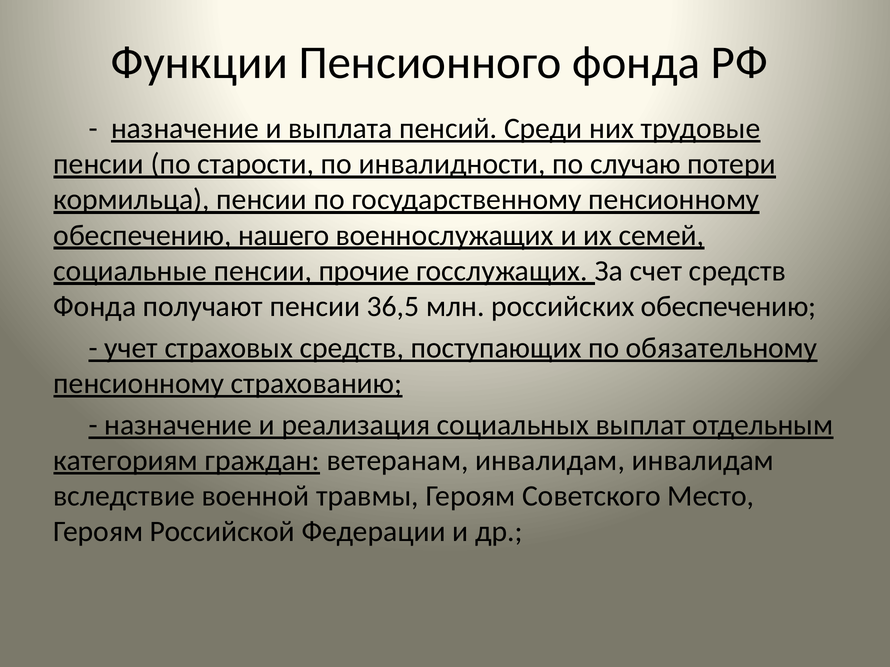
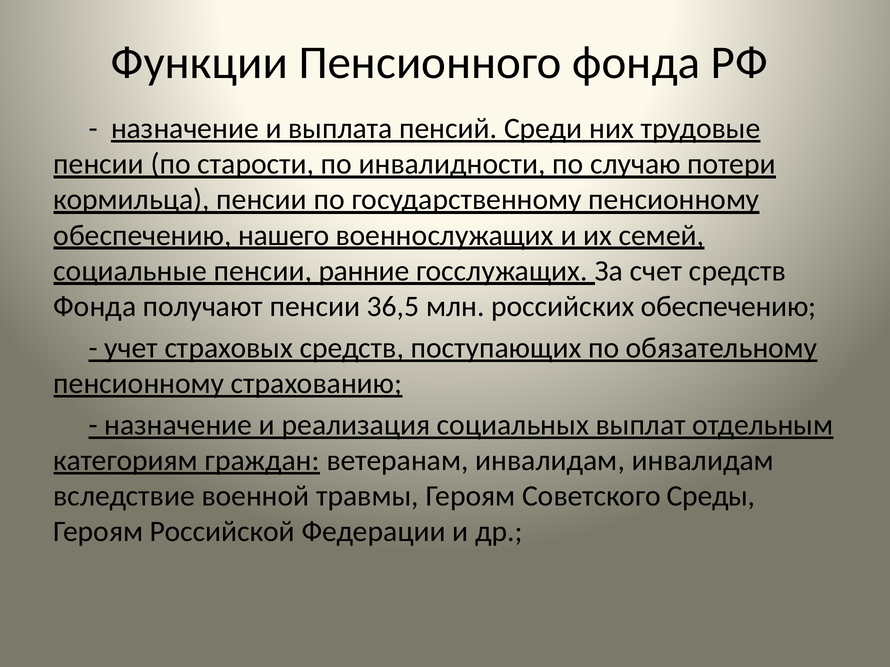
прочие: прочие -> ранние (364, 271)
Место: Место -> Среды (711, 496)
